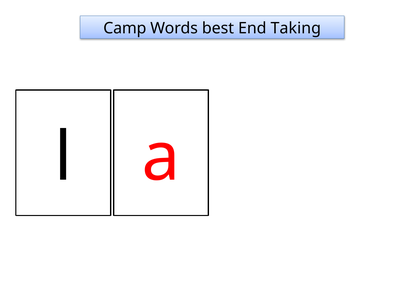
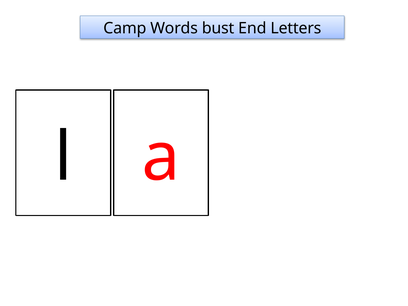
best: best -> bust (218, 28)
Taking: Taking -> Letters (296, 28)
